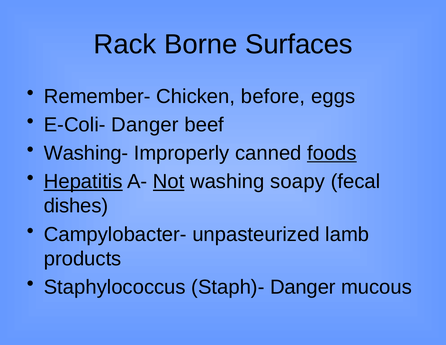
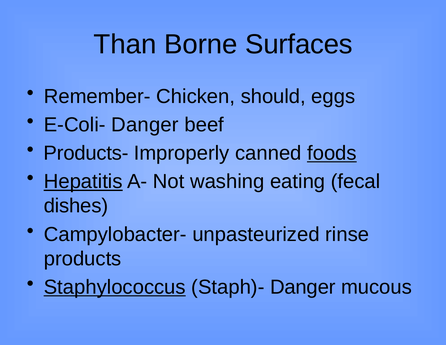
Rack: Rack -> Than (125, 44)
before: before -> should (273, 96)
Washing-: Washing- -> Products- (86, 153)
Not underline: present -> none (169, 181)
soapy: soapy -> eating (298, 181)
lamb: lamb -> rinse (347, 234)
Staphylococcus underline: none -> present (115, 287)
